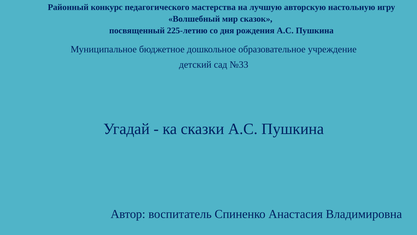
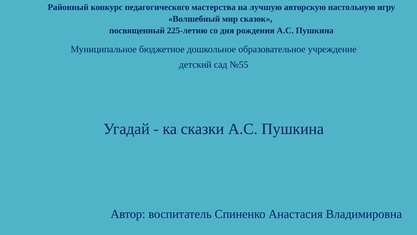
№33: №33 -> №55 (239, 65)
